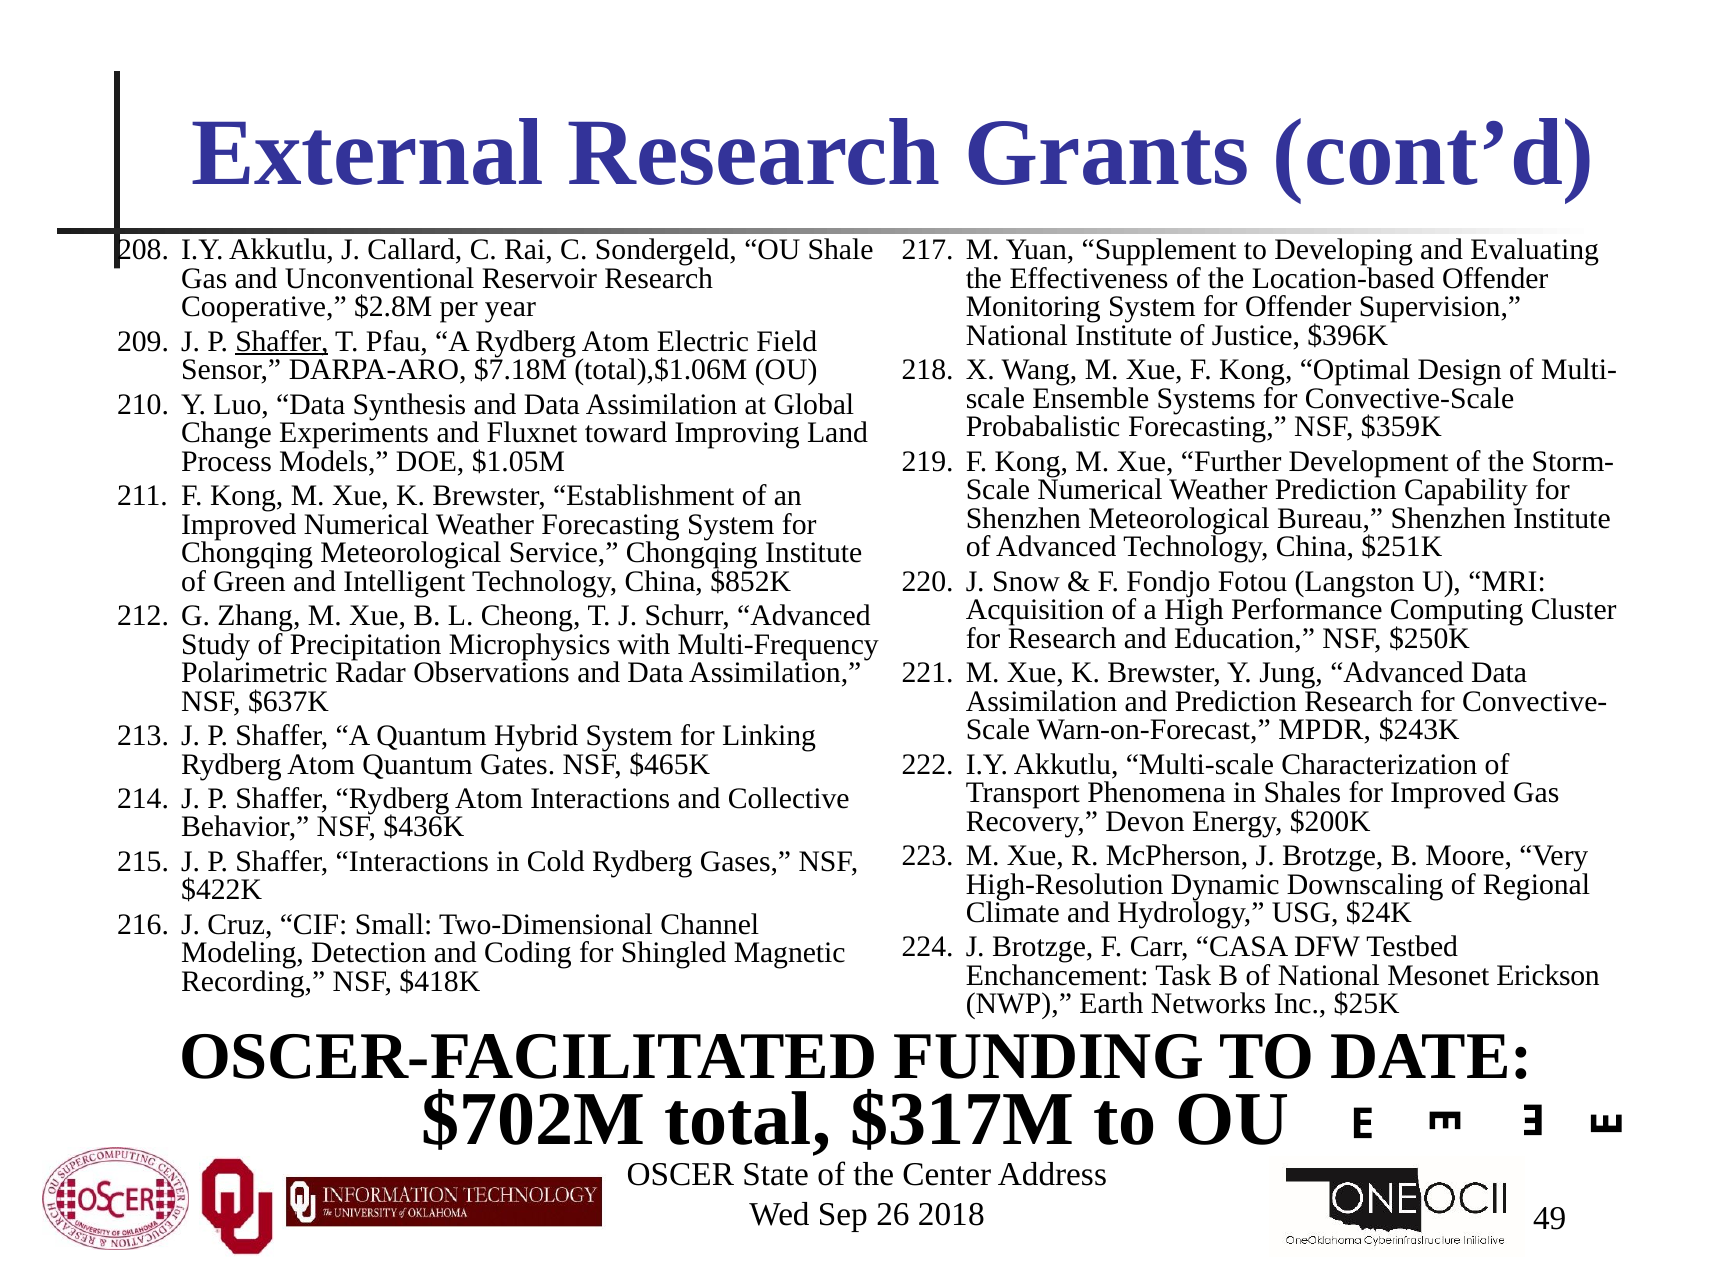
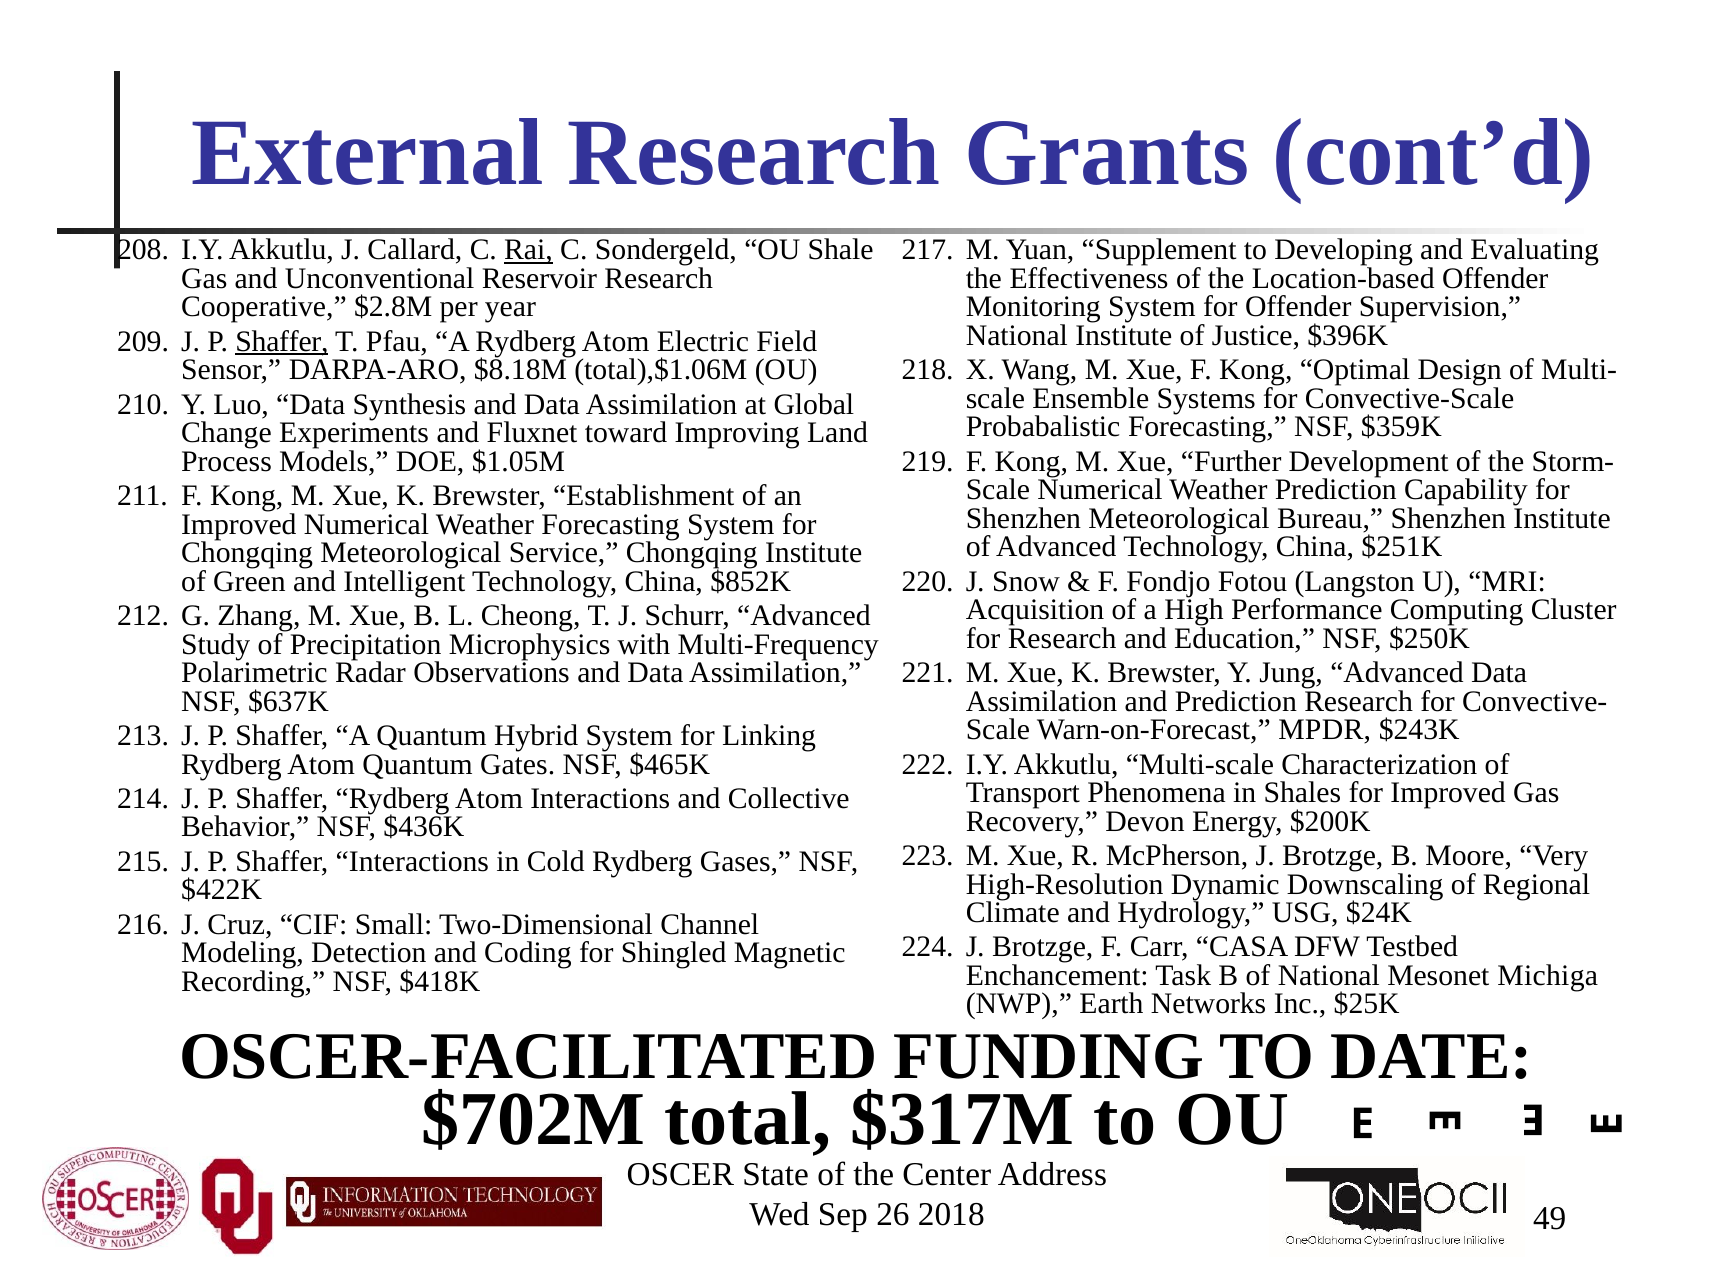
Rai underline: none -> present (529, 250)
$7.18M: $7.18M -> $8.18M (520, 370)
Erickson: Erickson -> Michiga (1548, 976)
